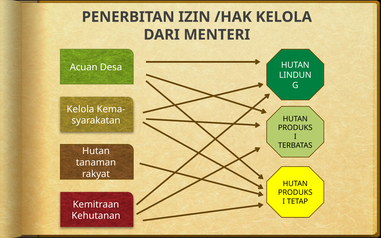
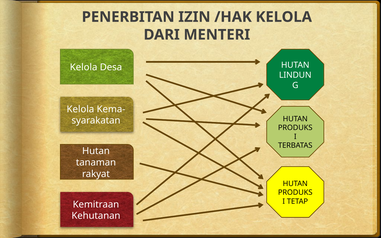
Acuan: Acuan -> Kelola (84, 67)
